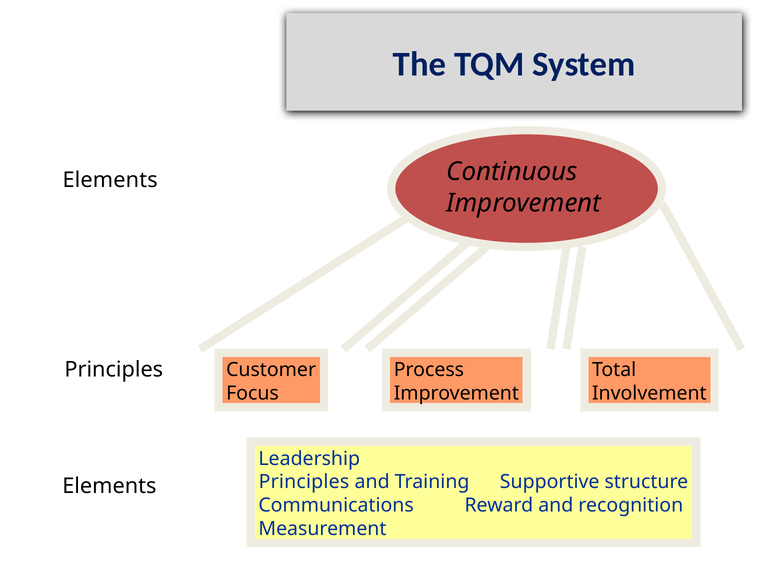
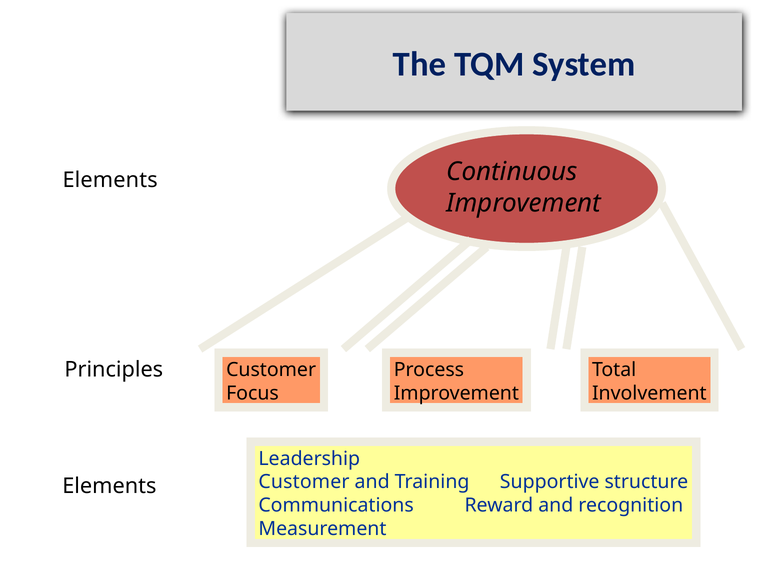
Principles: Principles -> Customer (304, 482)
